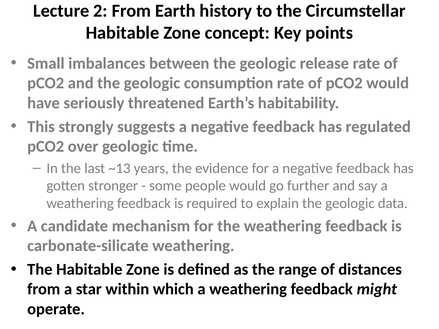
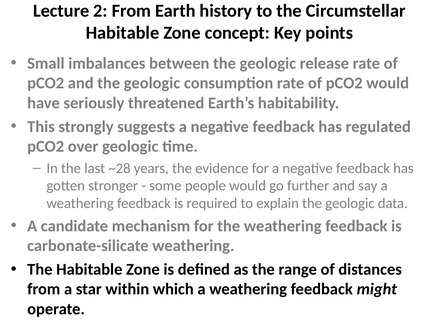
~13: ~13 -> ~28 (119, 168)
